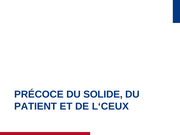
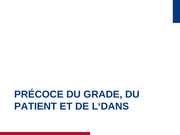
SOLIDE: SOLIDE -> GRADE (103, 94)
L‘CEUX: L‘CEUX -> L‘DANS (110, 106)
